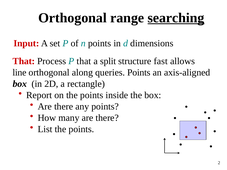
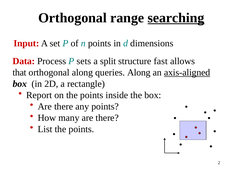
That: That -> Data (24, 61)
P that: that -> sets (84, 61)
line: line -> that (19, 73)
queries Points: Points -> Along (139, 73)
axis-aligned underline: none -> present (187, 73)
